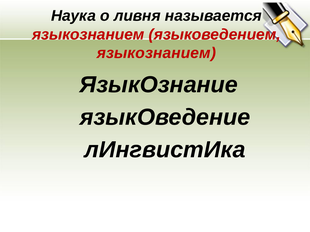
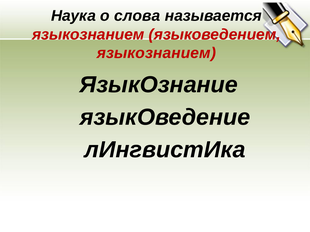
ливня: ливня -> слова (137, 16)
